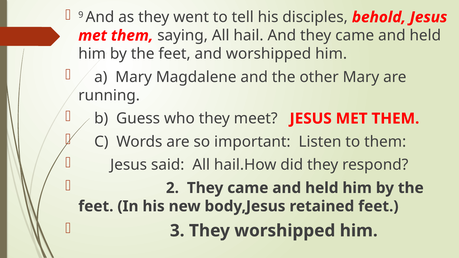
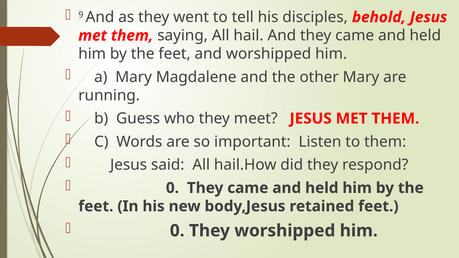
2: 2 -> 0 (172, 188)
3: 3 -> 0 (177, 231)
